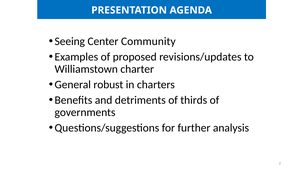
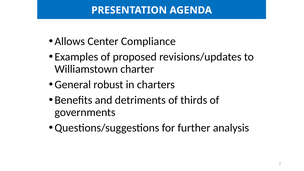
Seeing: Seeing -> Allows (70, 41)
Community: Community -> Compliance (148, 41)
